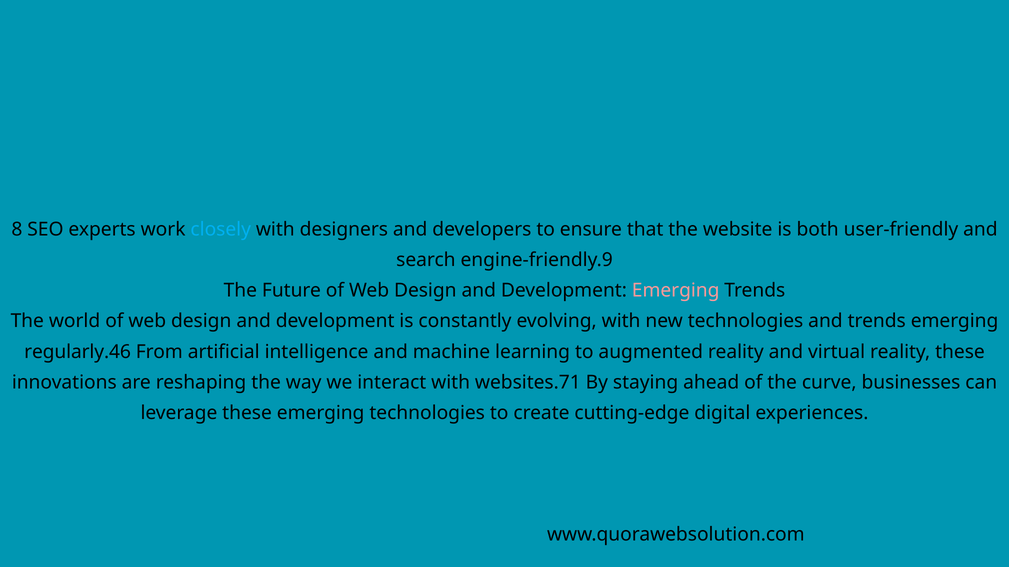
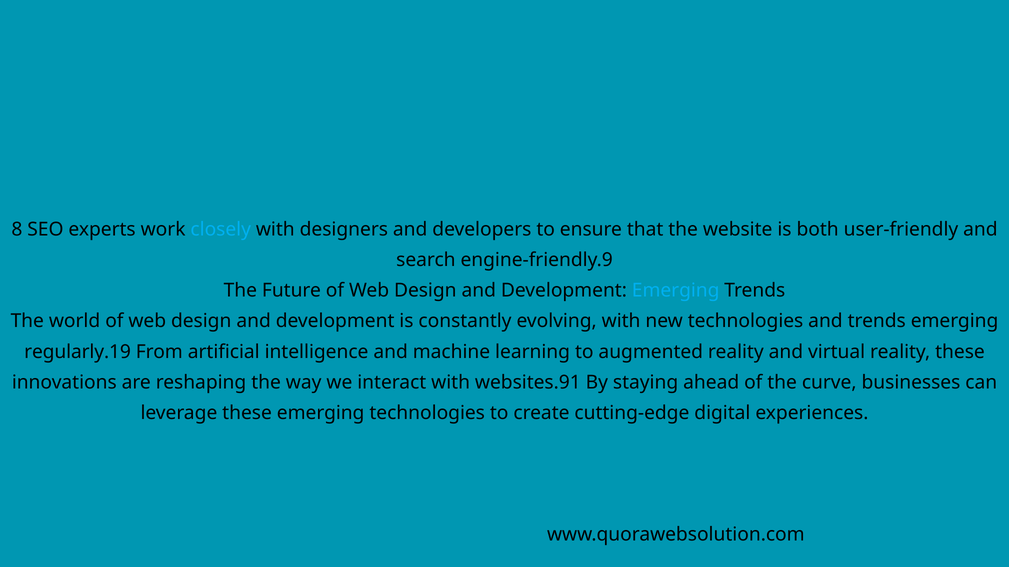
Emerging colour: pink -> light blue (676, 291)
regularly.46: regularly.46 -> regularly.19 (78, 352)
websites.71: websites.71 -> websites.91 (528, 383)
